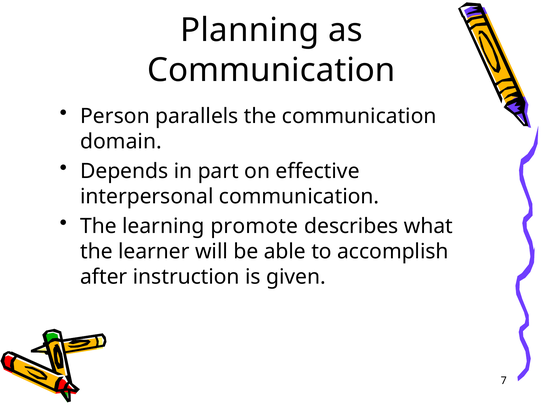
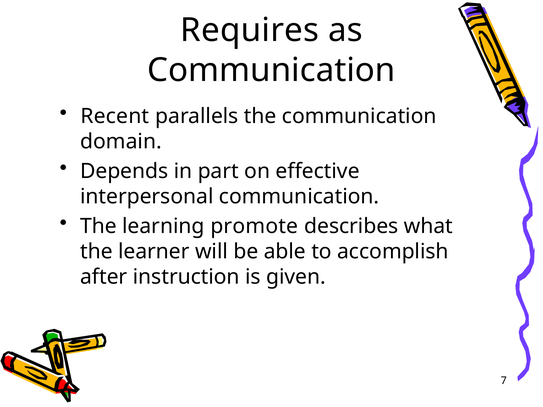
Planning: Planning -> Requires (250, 30)
Person: Person -> Recent (115, 116)
